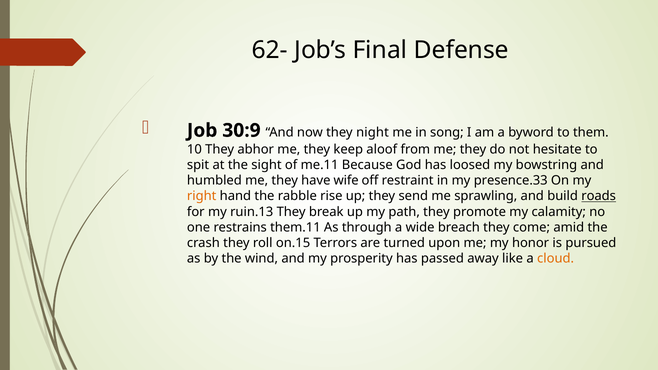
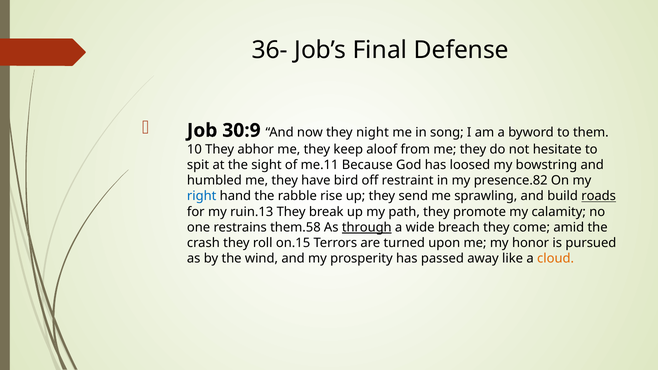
62-: 62- -> 36- (270, 50)
wife: wife -> bird (346, 181)
presence.33: presence.33 -> presence.82 (511, 181)
right colour: orange -> blue (202, 196)
them.11: them.11 -> them.58 (295, 227)
through underline: none -> present (367, 227)
